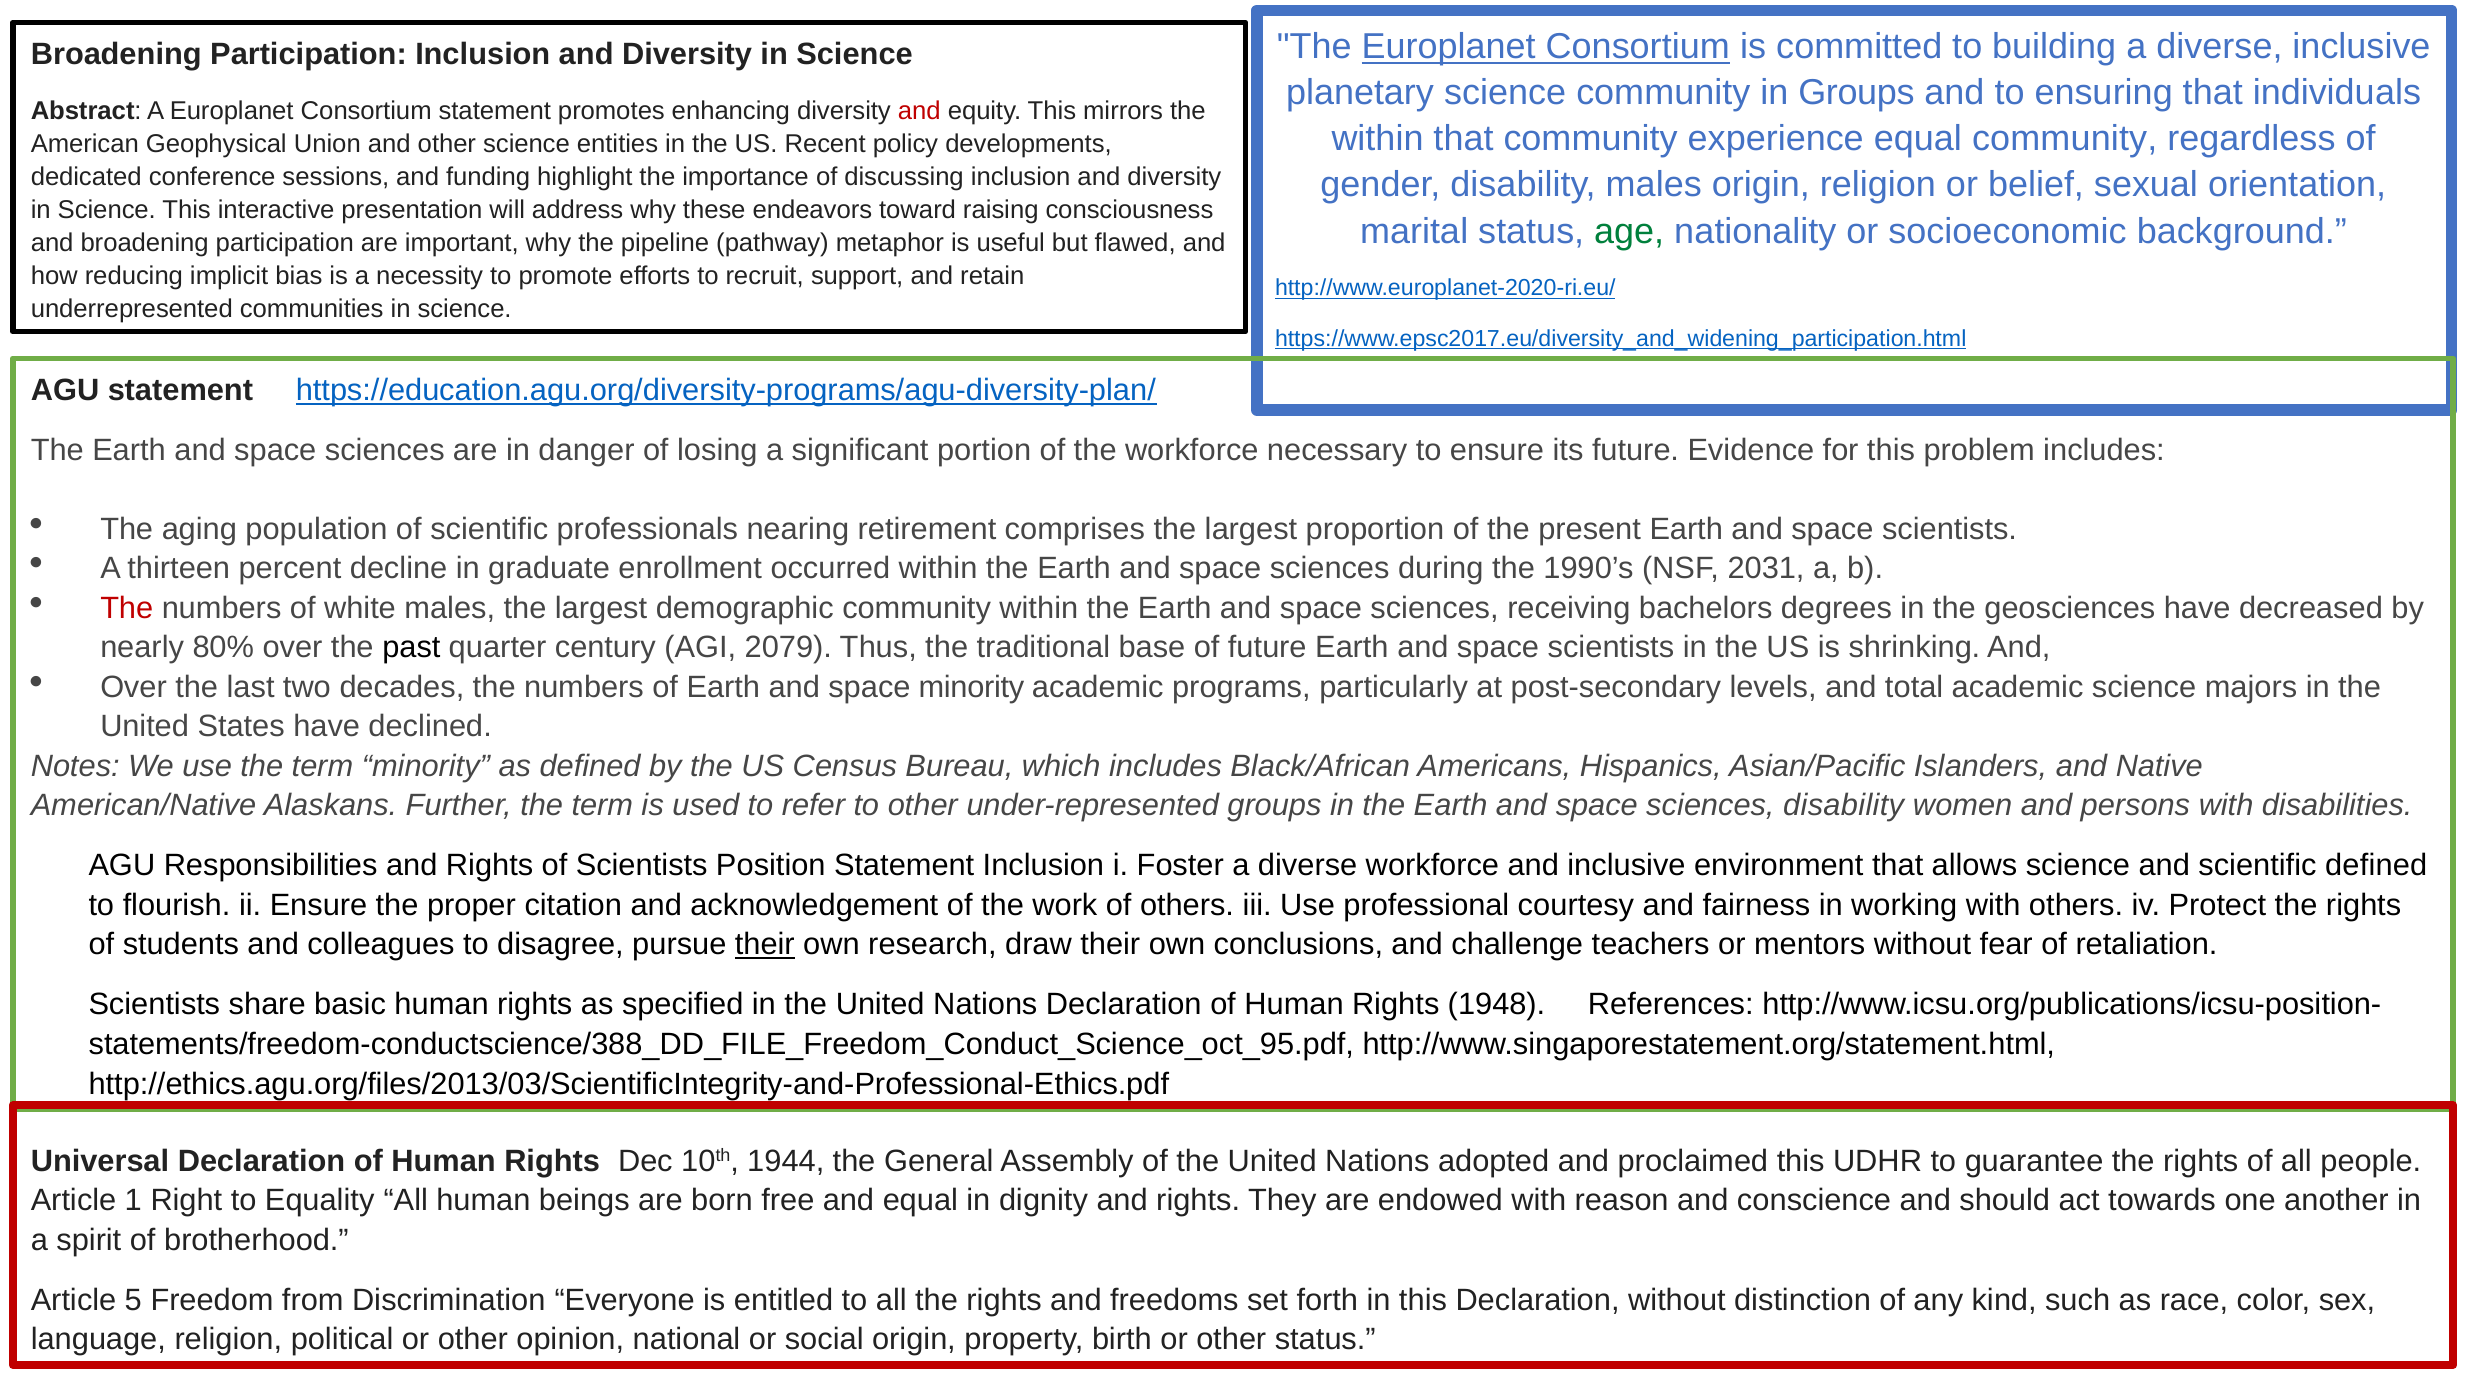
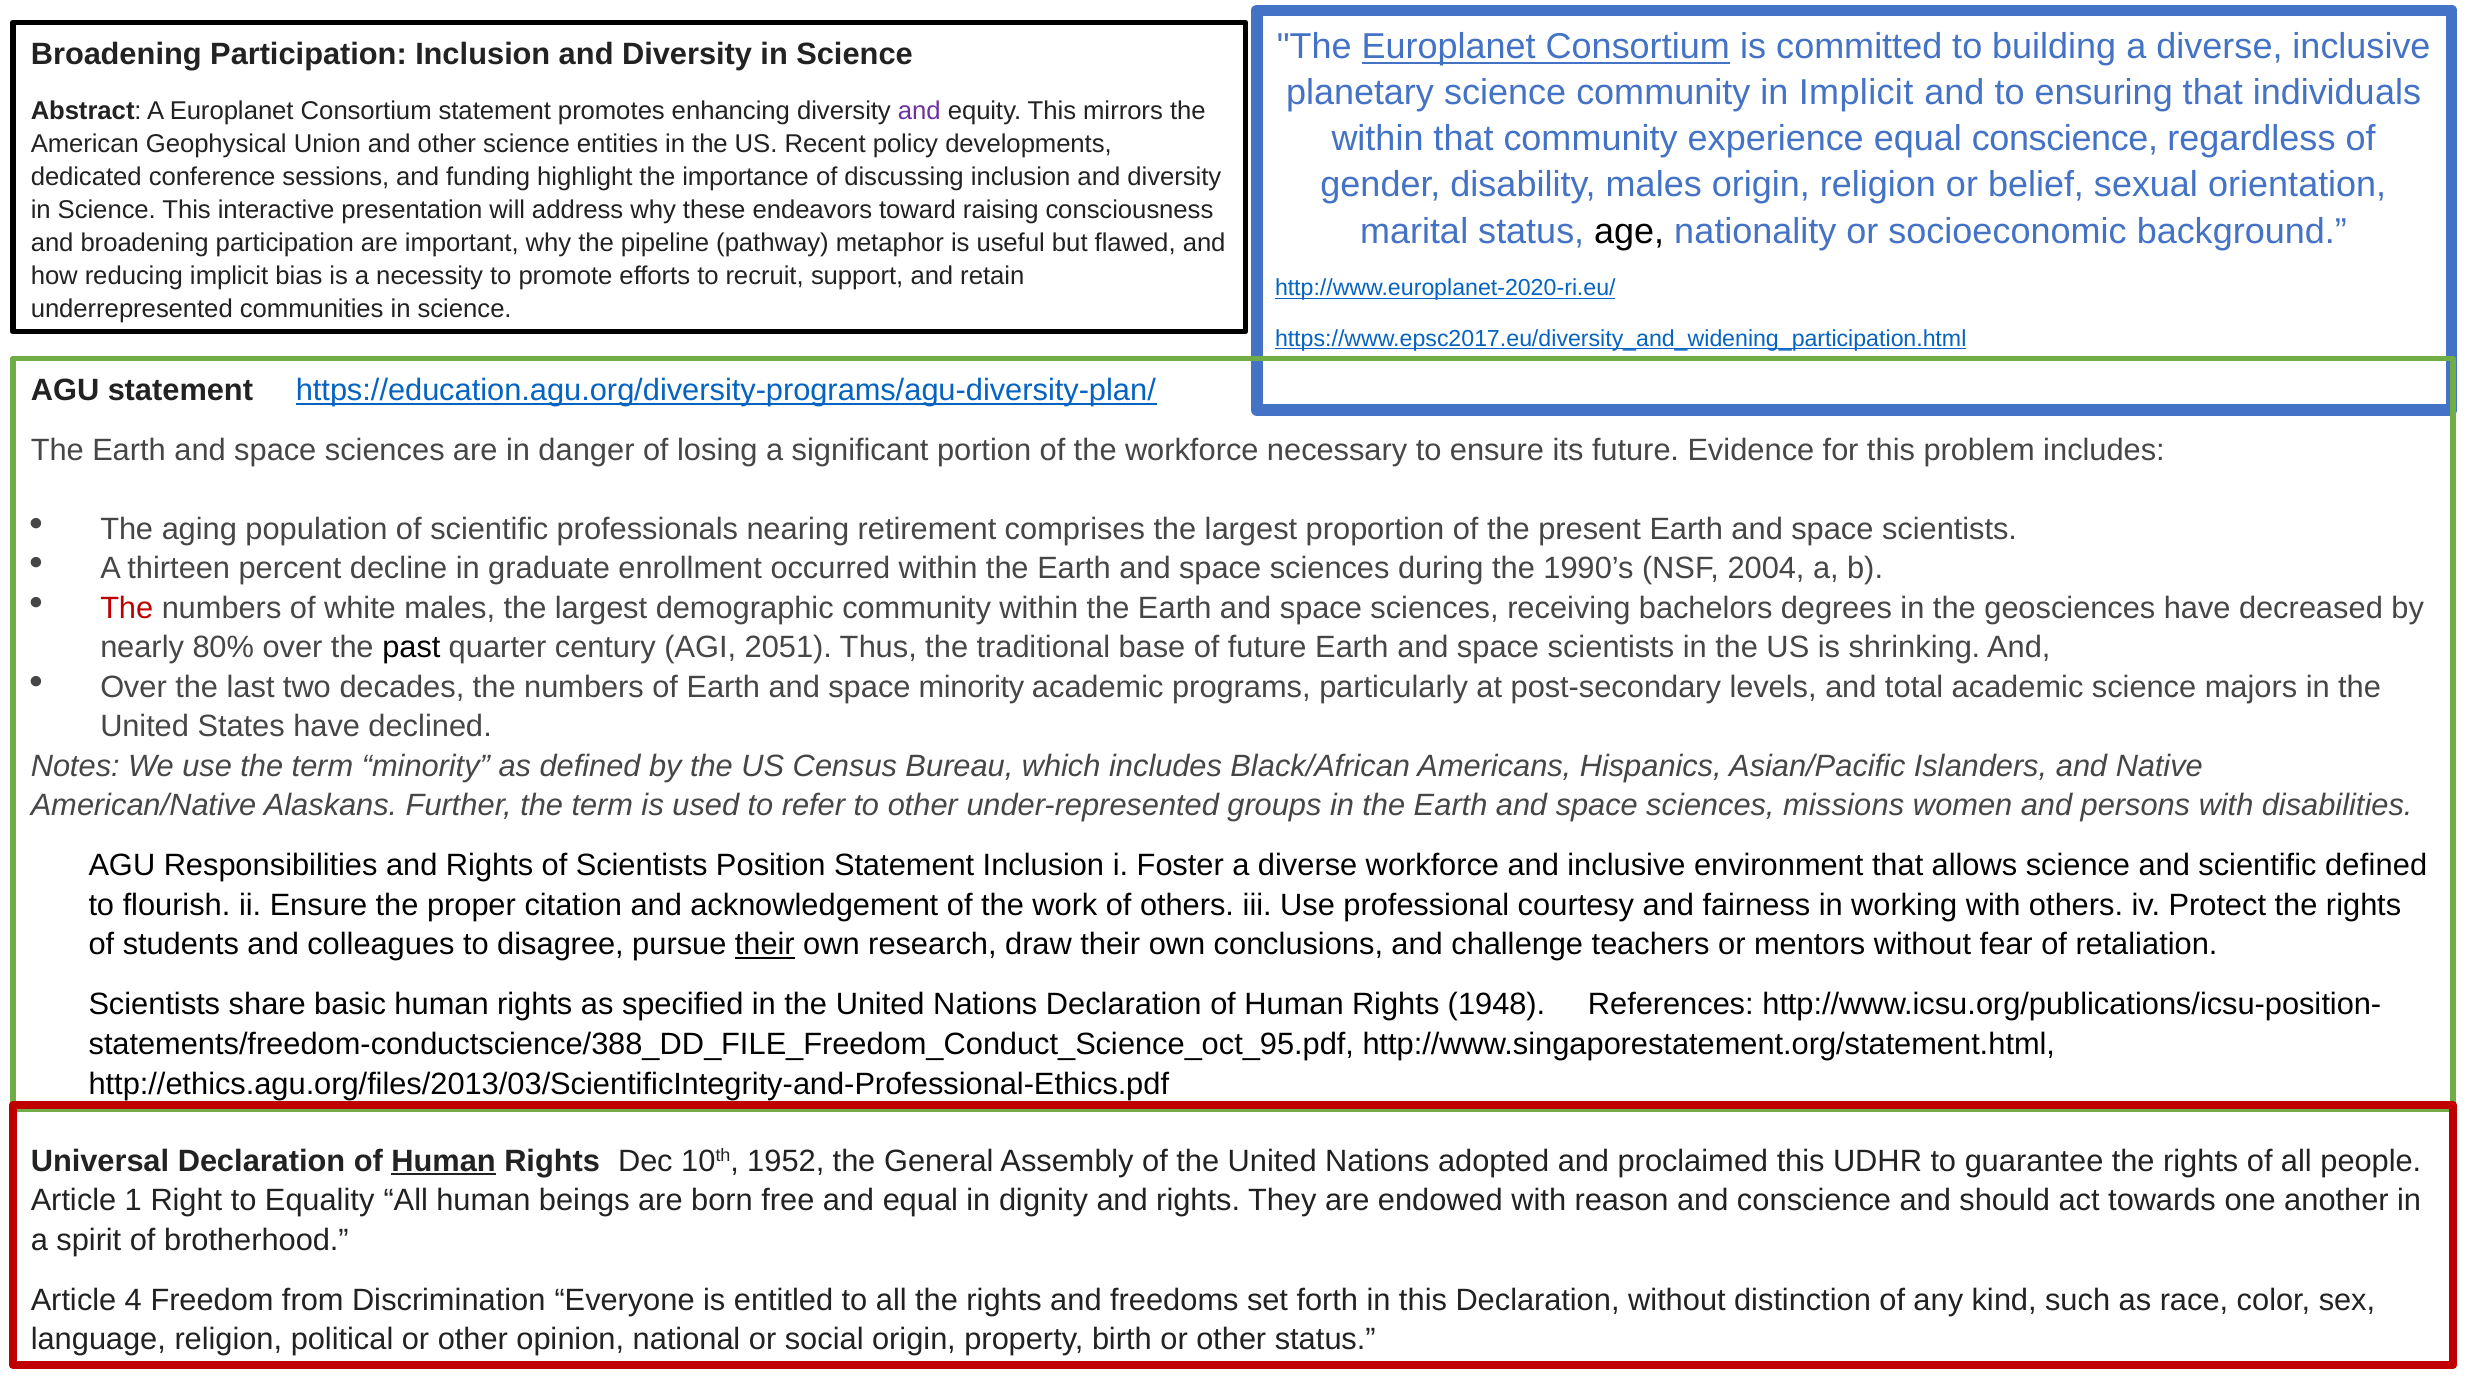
in Groups: Groups -> Implicit (1856, 93)
and colour: red -> purple (919, 111)
equal community: community -> conscience (2065, 139)
age colour: green -> black (1629, 231)
2031: 2031 -> 2004 (1766, 568)
2079: 2079 -> 2051 (788, 647)
sciences disability: disability -> missions (1844, 806)
Human underline: none -> present (444, 1161)
1944: 1944 -> 1952 (786, 1161)
5: 5 -> 4 (133, 1300)
